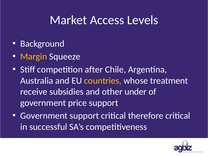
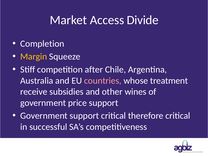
Levels: Levels -> Divide (143, 20)
Background: Background -> Completion (42, 44)
countries colour: yellow -> pink (103, 81)
under: under -> wines (136, 92)
